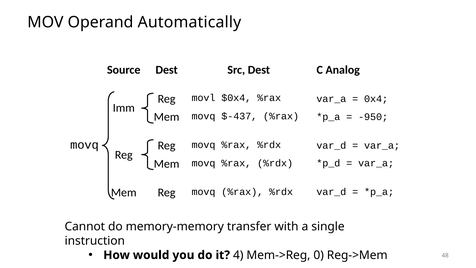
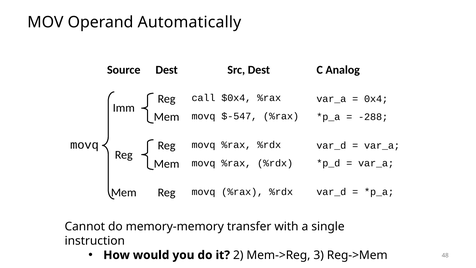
movl: movl -> call (203, 98)
$-437: $-437 -> $-547 (239, 116)
-950: -950 -> -288 (373, 117)
4: 4 -> 2 (238, 255)
0: 0 -> 3 (319, 255)
